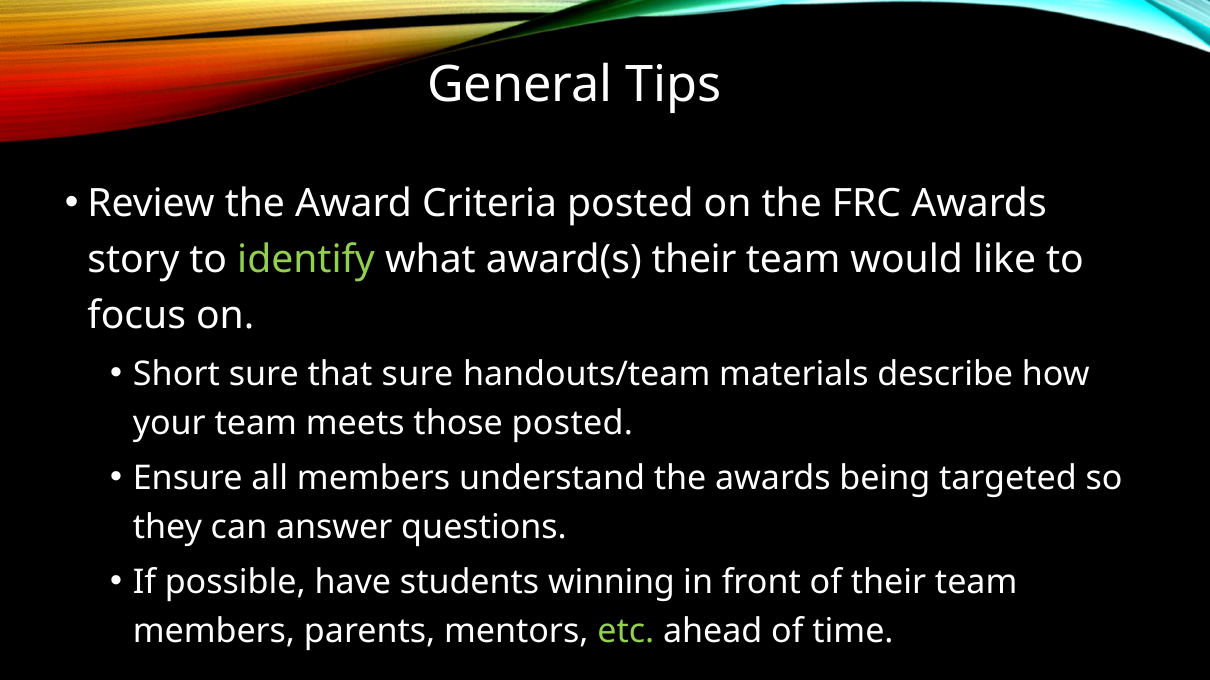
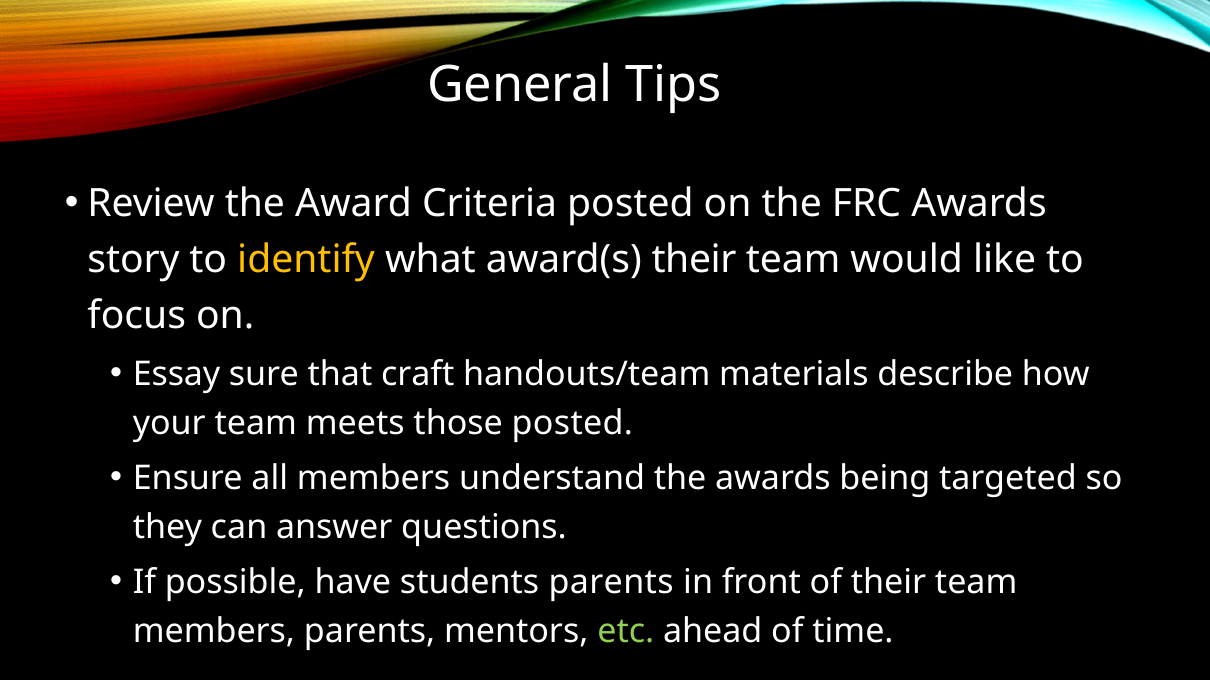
identify colour: light green -> yellow (306, 260)
Short: Short -> Essay (177, 374)
that sure: sure -> craft (418, 374)
students winning: winning -> parents (611, 583)
